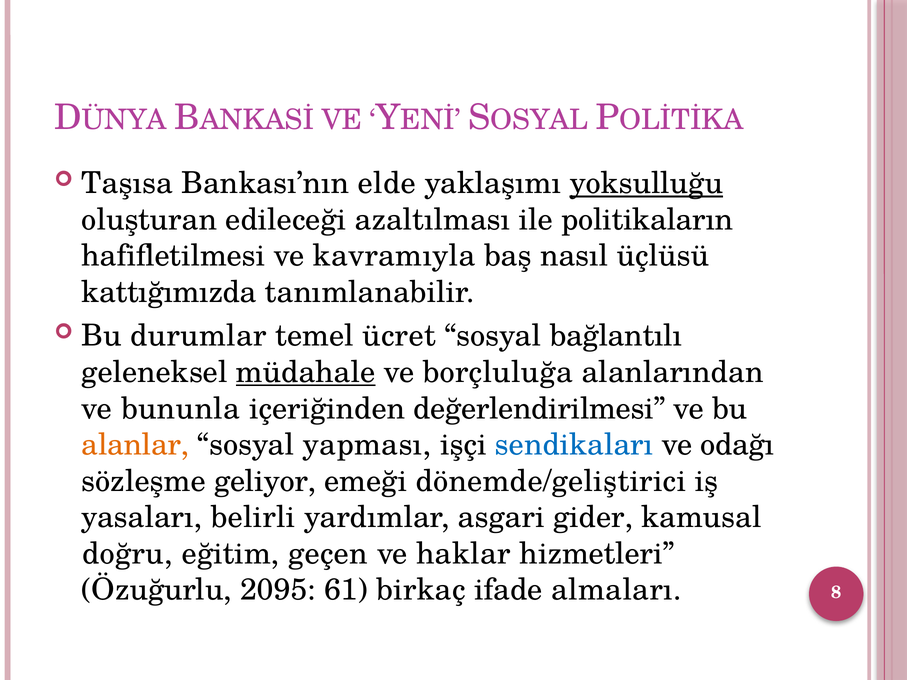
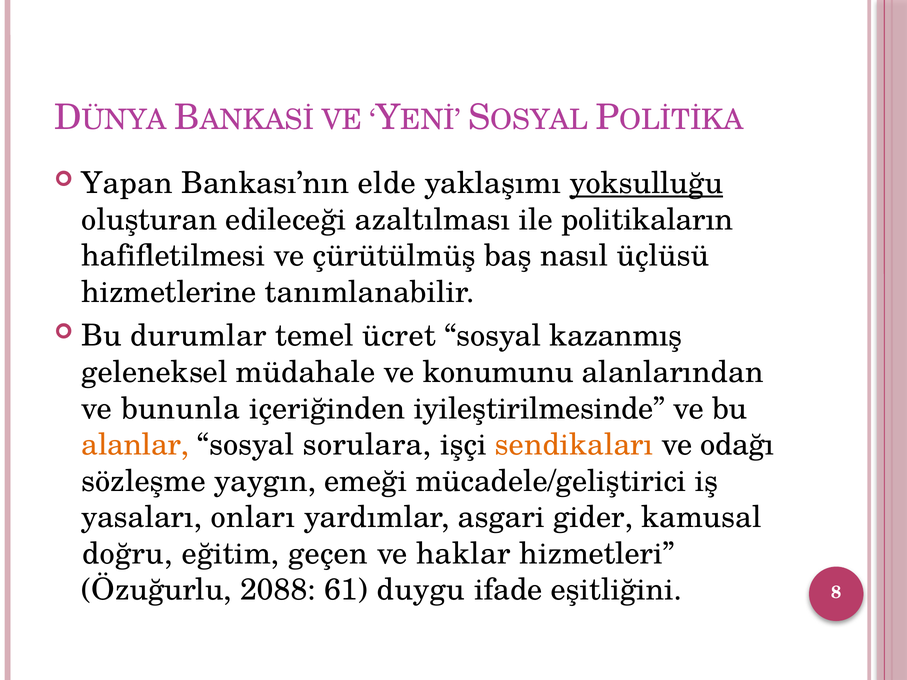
Taşısa: Taşısa -> Yapan (127, 183)
kavramıyla: kavramıyla -> çürütülmüş (394, 256)
kattığımızda: kattığımızda -> hizmetlerine (169, 292)
bağlantılı: bağlantılı -> kazanmış (616, 336)
müdahale underline: present -> none (306, 372)
borçluluğa: borçluluğa -> konumunu (498, 372)
değerlendirilmesi: değerlendirilmesi -> iyileştirilmesinde (539, 409)
yapması: yapması -> sorulara (367, 445)
sendikaları colour: blue -> orange (574, 445)
geliyor: geliyor -> yaygın (265, 481)
dönemde/geliştirici: dönemde/geliştirici -> mücadele/geliştirici (551, 481)
belirli: belirli -> onları (253, 518)
2095: 2095 -> 2088 (278, 590)
birkaç: birkaç -> duygu (421, 590)
almaları: almaları -> eşitliğini (617, 590)
